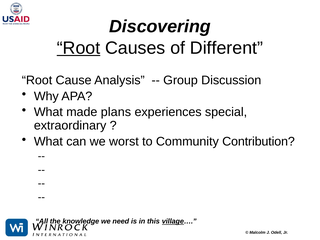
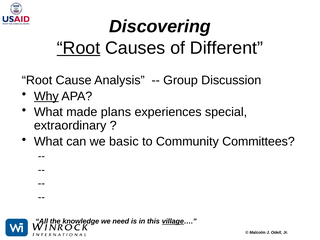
Why underline: none -> present (46, 96)
worst: worst -> basic (124, 142)
Contribution: Contribution -> Committees (258, 142)
